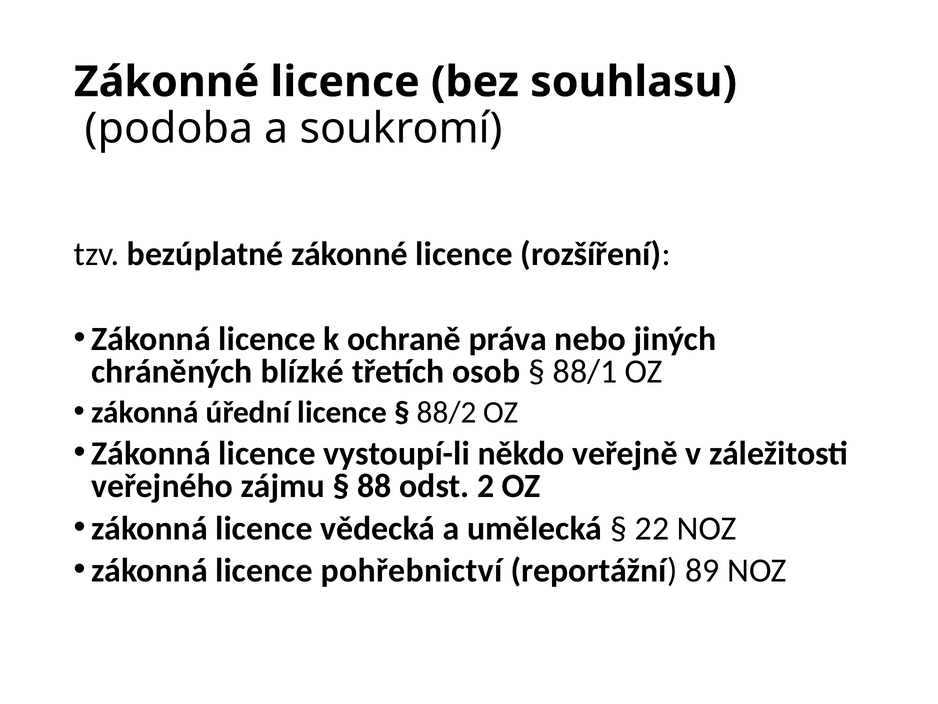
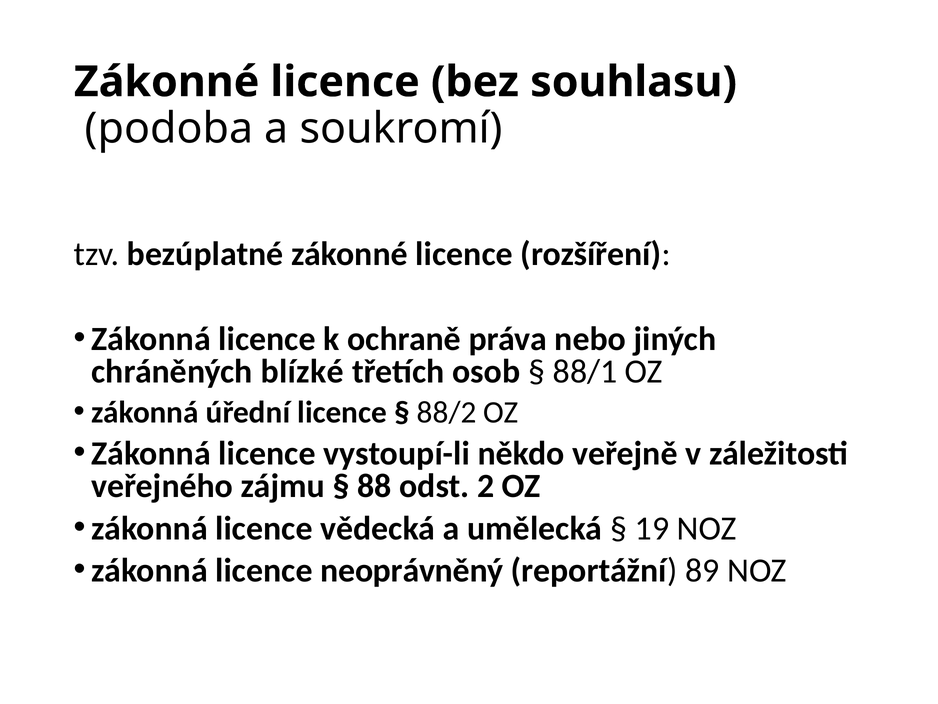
22: 22 -> 19 (652, 528)
pohřebnictví: pohřebnictví -> neoprávněný (412, 570)
